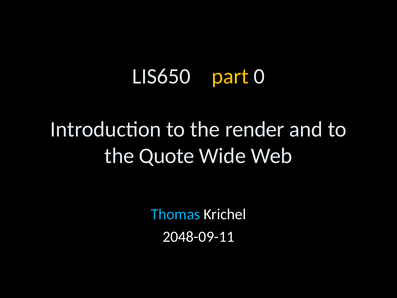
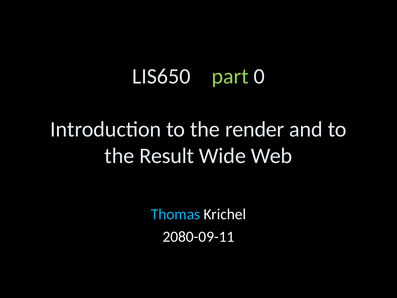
part colour: yellow -> light green (230, 76)
Quote: Quote -> Result (167, 156)
2048-09-11: 2048-09-11 -> 2080-09-11 (198, 237)
